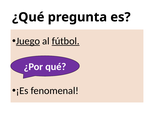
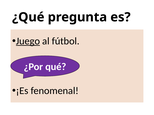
fútbol underline: present -> none (66, 41)
